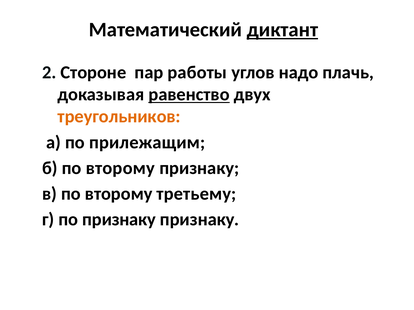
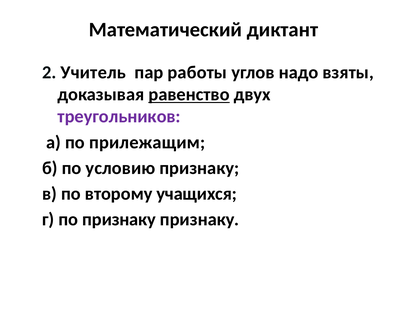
диктант underline: present -> none (282, 30)
Стороне: Стороне -> Учитель (93, 73)
плачь: плачь -> взяты (348, 73)
треугольников colour: orange -> purple (119, 117)
б по второму: второму -> условию (120, 168)
третьему: третьему -> учащихся (197, 194)
